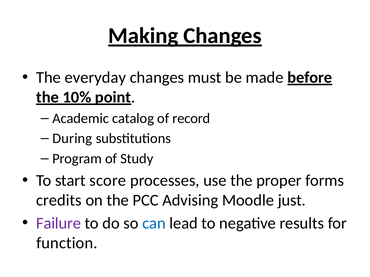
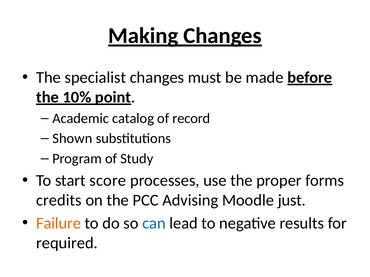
everyday: everyday -> specialist (95, 78)
During: During -> Shown (72, 139)
Failure colour: purple -> orange (59, 224)
function: function -> required (67, 243)
